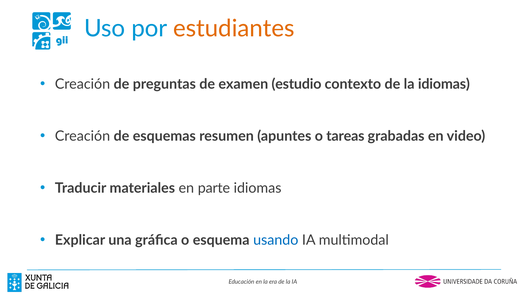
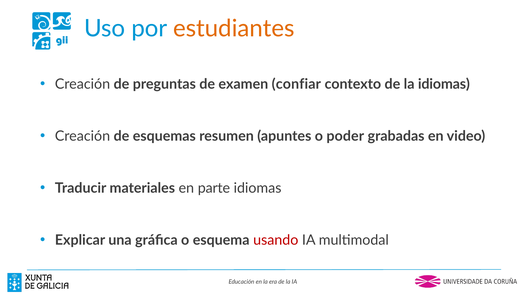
estudio: estudio -> confiar (296, 84)
tareas: tareas -> poder (345, 136)
usando colour: blue -> red (276, 240)
